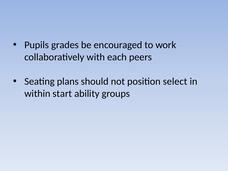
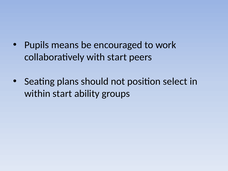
grades: grades -> means (65, 45)
with each: each -> start (117, 57)
